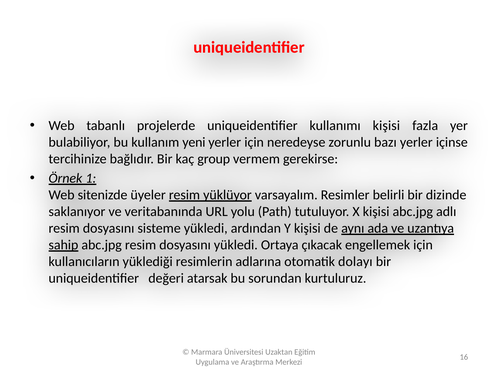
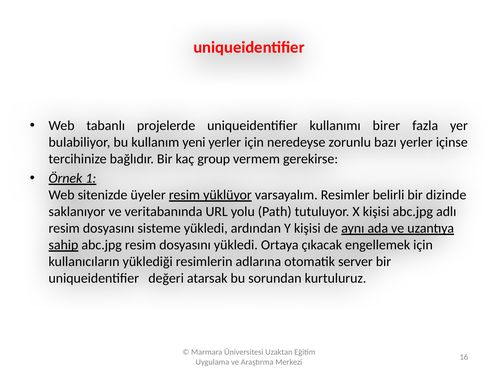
kullanımı kişisi: kişisi -> birer (386, 126)
dolayı: dolayı -> server (355, 261)
